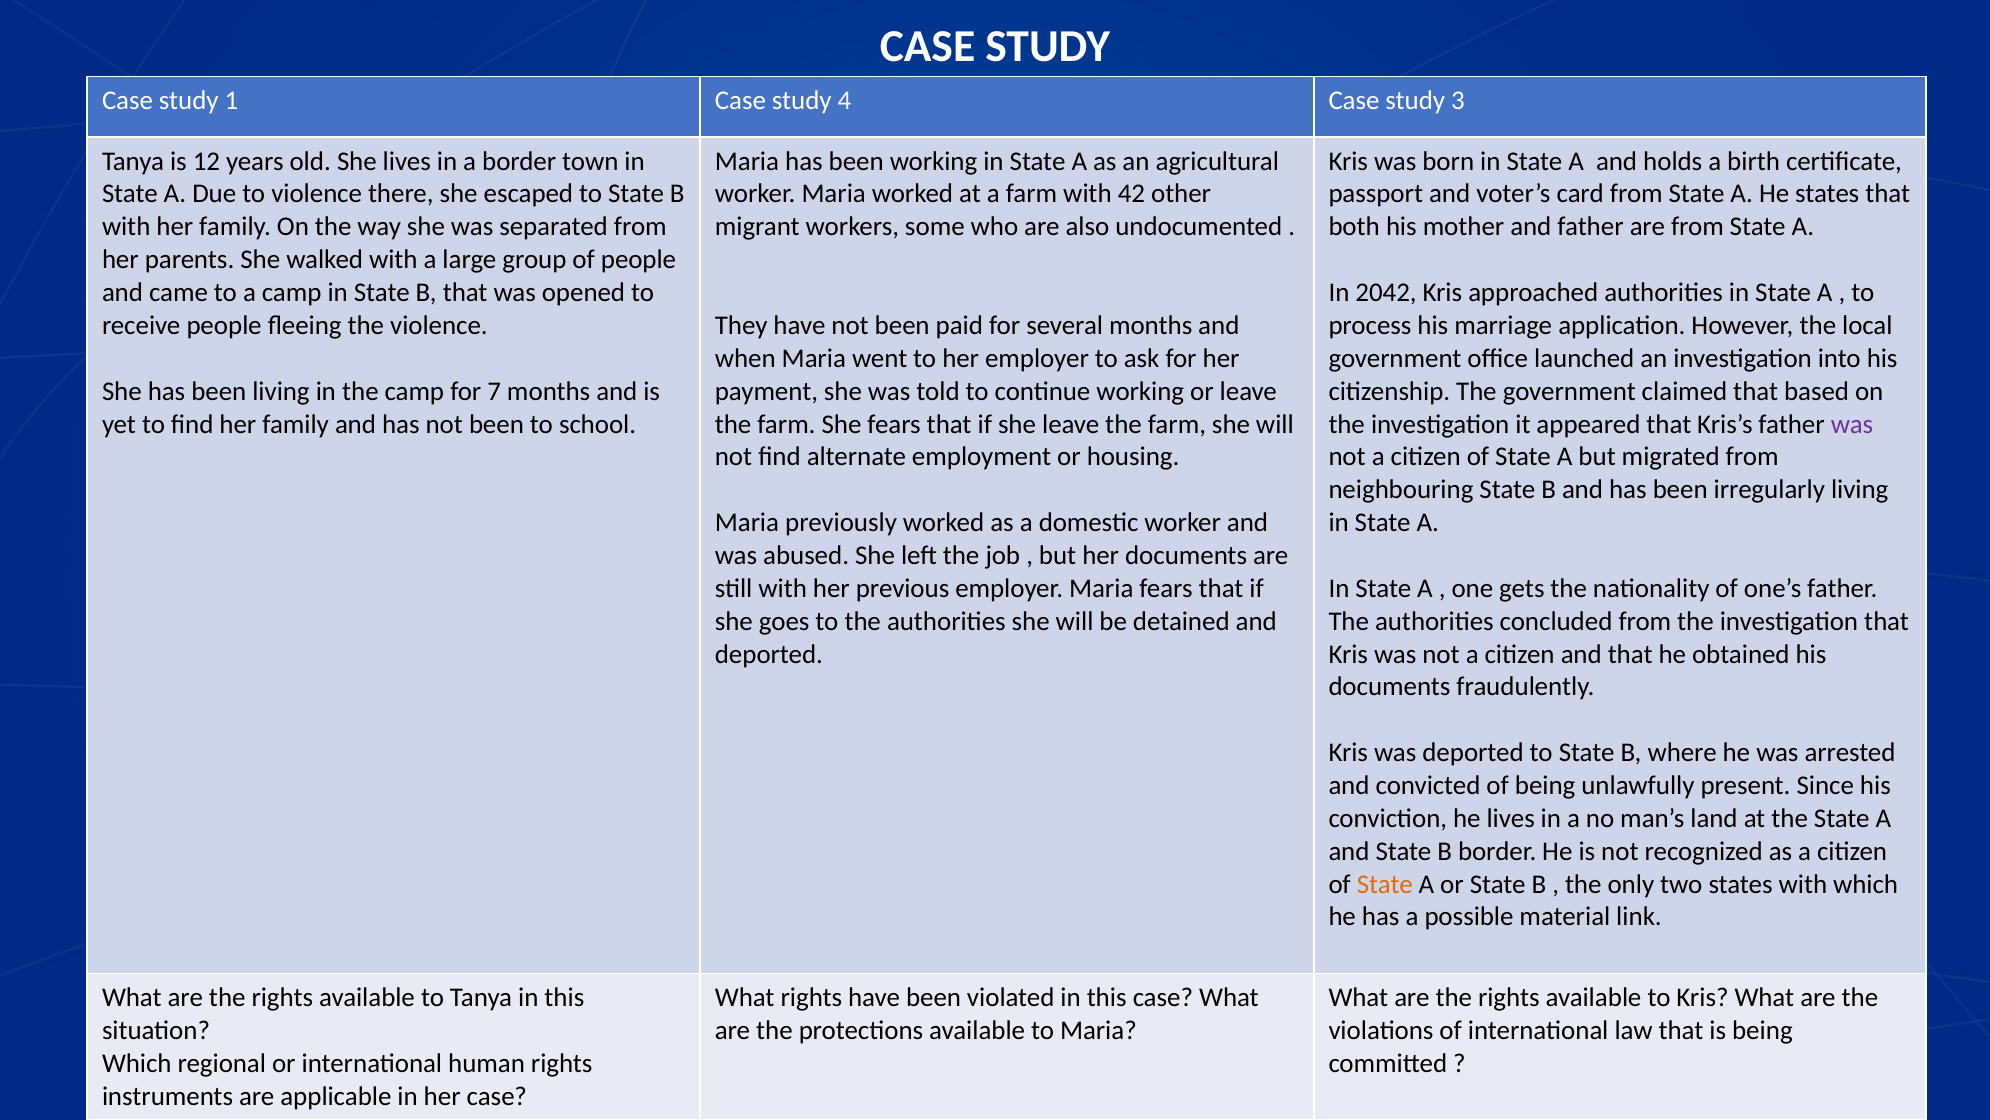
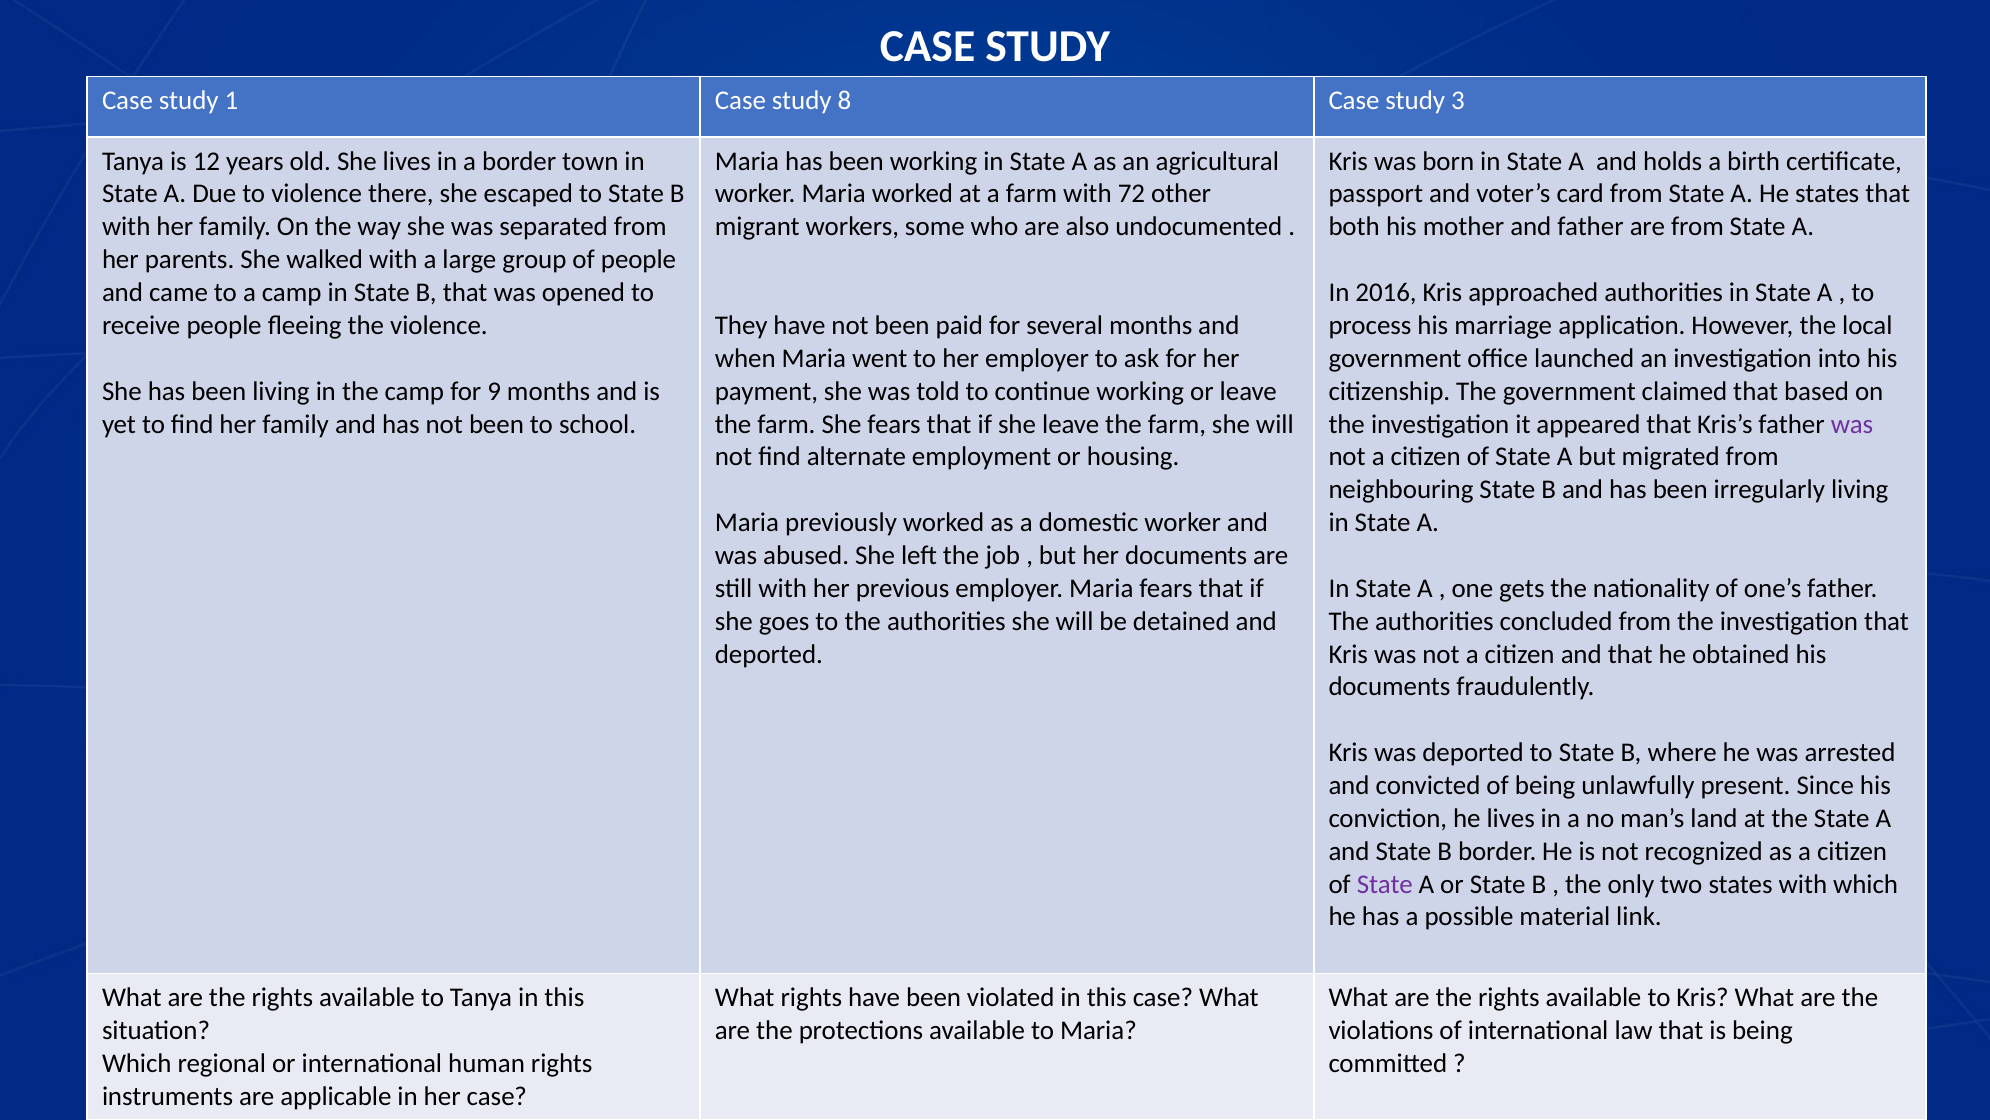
4: 4 -> 8 (844, 101)
42: 42 -> 72 (1131, 194)
2042: 2042 -> 2016 (1386, 292)
7: 7 -> 9 (494, 391)
State colour: orange -> purple (1385, 884)
